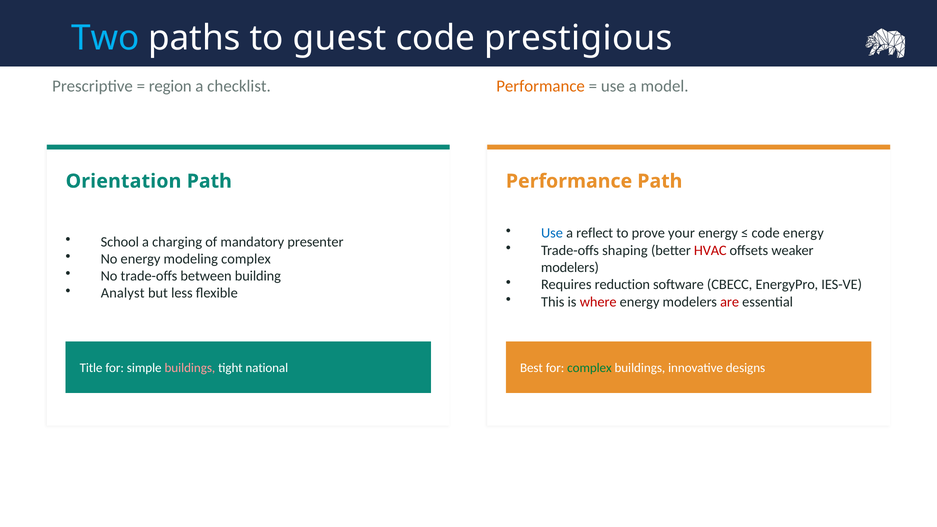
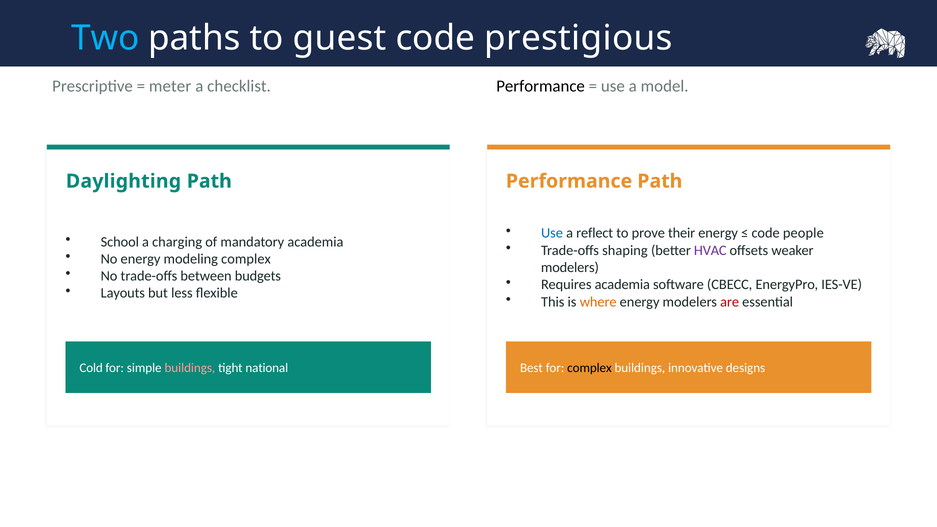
region: region -> meter (170, 86)
Performance colour: orange -> black (541, 86)
Orientation: Orientation -> Daylighting (124, 181)
your: your -> their (682, 233)
code energy: energy -> people (803, 233)
mandatory presenter: presenter -> academia (315, 242)
HVAC colour: red -> purple (710, 250)
building: building -> budgets (258, 276)
Requires reduction: reduction -> academia (622, 285)
Analyst: Analyst -> Layouts (123, 293)
where colour: red -> orange (598, 302)
Title: Title -> Cold (91, 368)
complex colour: green -> black (589, 368)
